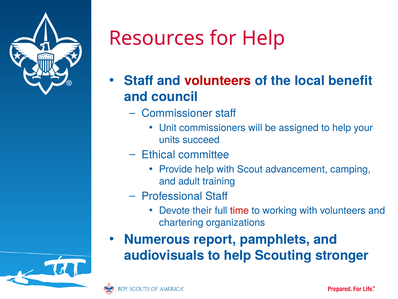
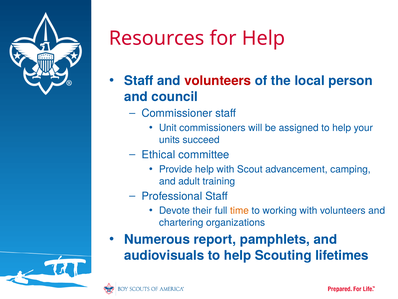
benefit: benefit -> person (351, 81)
time colour: red -> orange (240, 210)
stronger: stronger -> lifetimes (342, 255)
